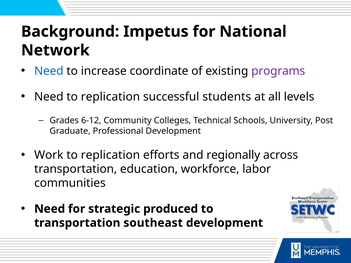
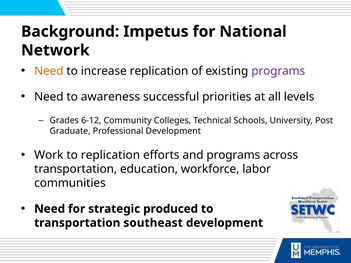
Need colour: blue -> orange (49, 71)
increase coordinate: coordinate -> replication (159, 71)
Need to replication: replication -> awareness (110, 97)
students: students -> priorities (227, 97)
and regionally: regionally -> programs (233, 155)
